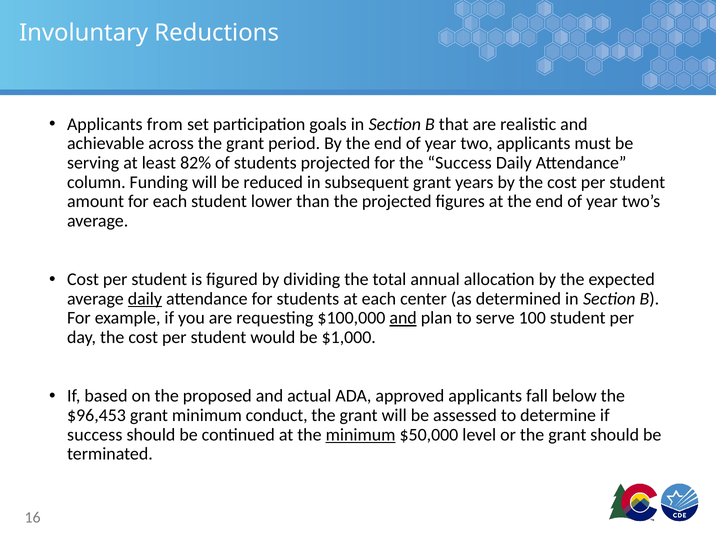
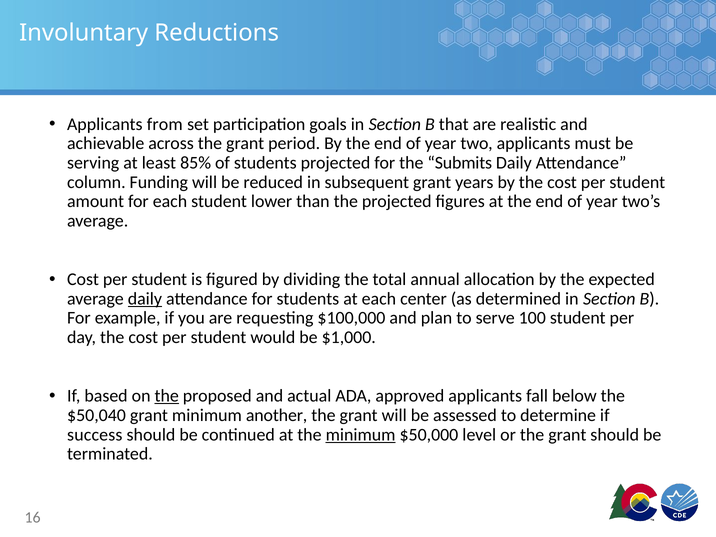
82%: 82% -> 85% (196, 163)
the Success: Success -> Submits (460, 163)
and underline: present -> none (403, 318)
the underline: none -> present (167, 396)
$96,453: $96,453 -> $50,040 (97, 415)
conduct: conduct -> another (277, 415)
